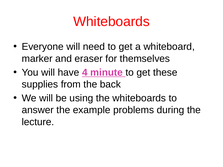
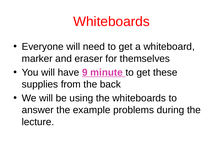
4: 4 -> 9 (85, 73)
